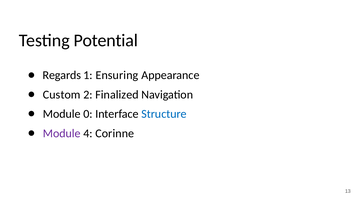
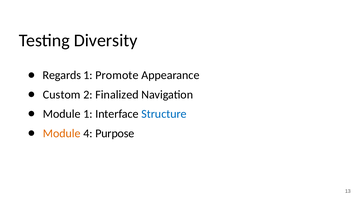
Potential: Potential -> Diversity (106, 41)
Ensuring: Ensuring -> Promote (117, 75)
Module 0: 0 -> 1 (88, 114)
Module colour: purple -> orange (62, 133)
Corinne: Corinne -> Purpose (115, 133)
